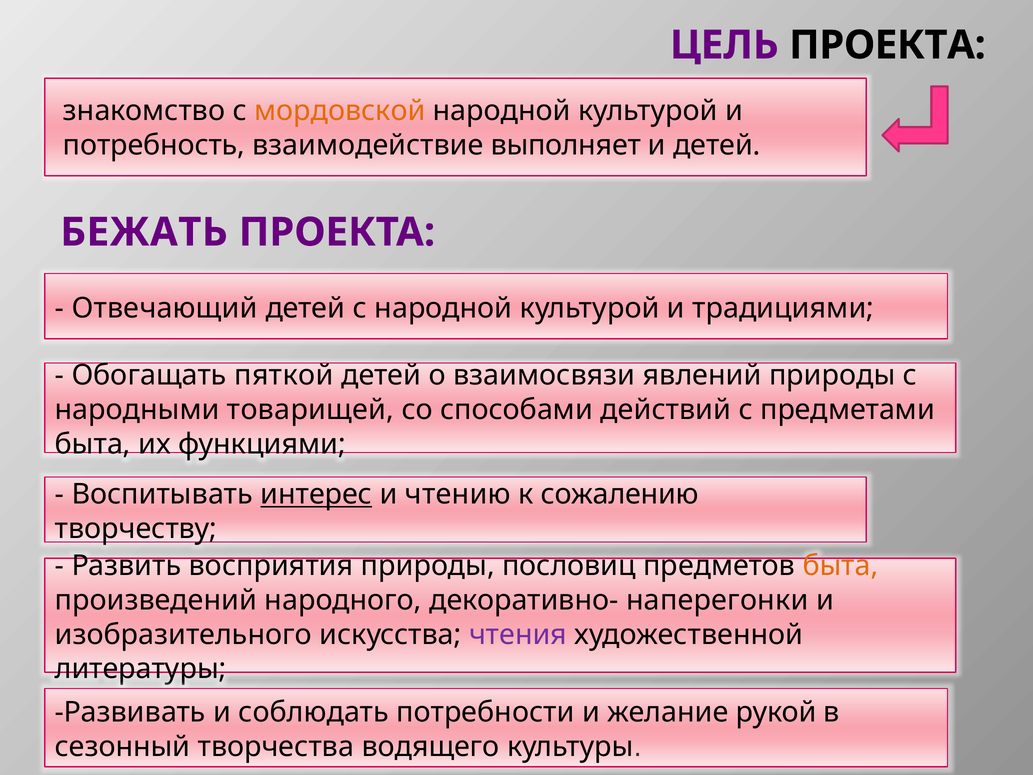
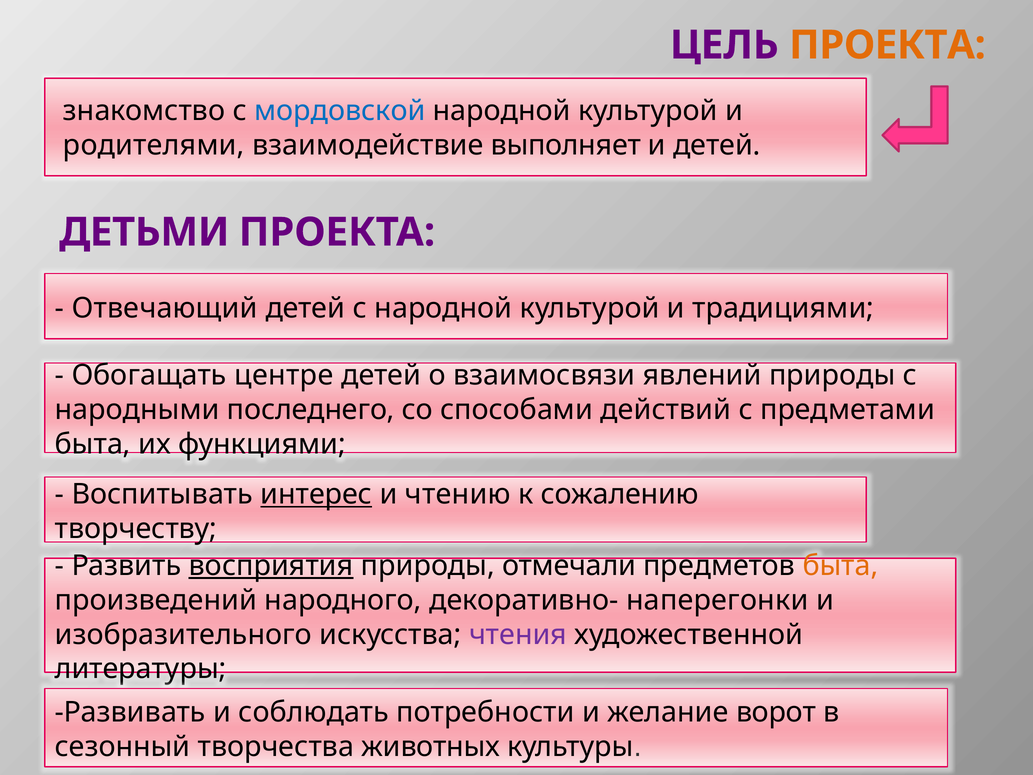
ПРОЕКТА colour: black -> orange (887, 45)
мордовской colour: orange -> blue (340, 111)
потребность: потребность -> родителями (154, 145)
БЕЖАТЬ: БЕЖАТЬ -> ДЕТЬМИ (144, 232)
пяткой: пяткой -> центре (284, 375)
товарищей: товарищей -> последнего (311, 410)
восприятия underline: none -> present (271, 565)
пословиц: пословиц -> отмечали (569, 565)
рукой: рукой -> ворот (776, 712)
водящего: водящего -> животных (431, 747)
